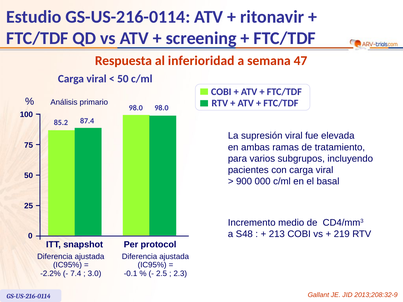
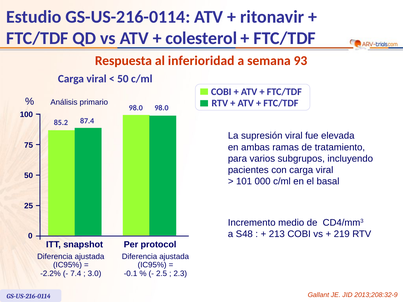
screening: screening -> colesterol (201, 38)
47: 47 -> 93 (301, 61)
900: 900 -> 101 (244, 182)
